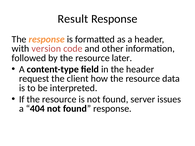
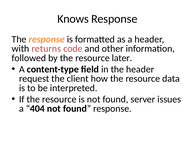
Result: Result -> Knows (73, 19)
version: version -> returns (46, 49)
